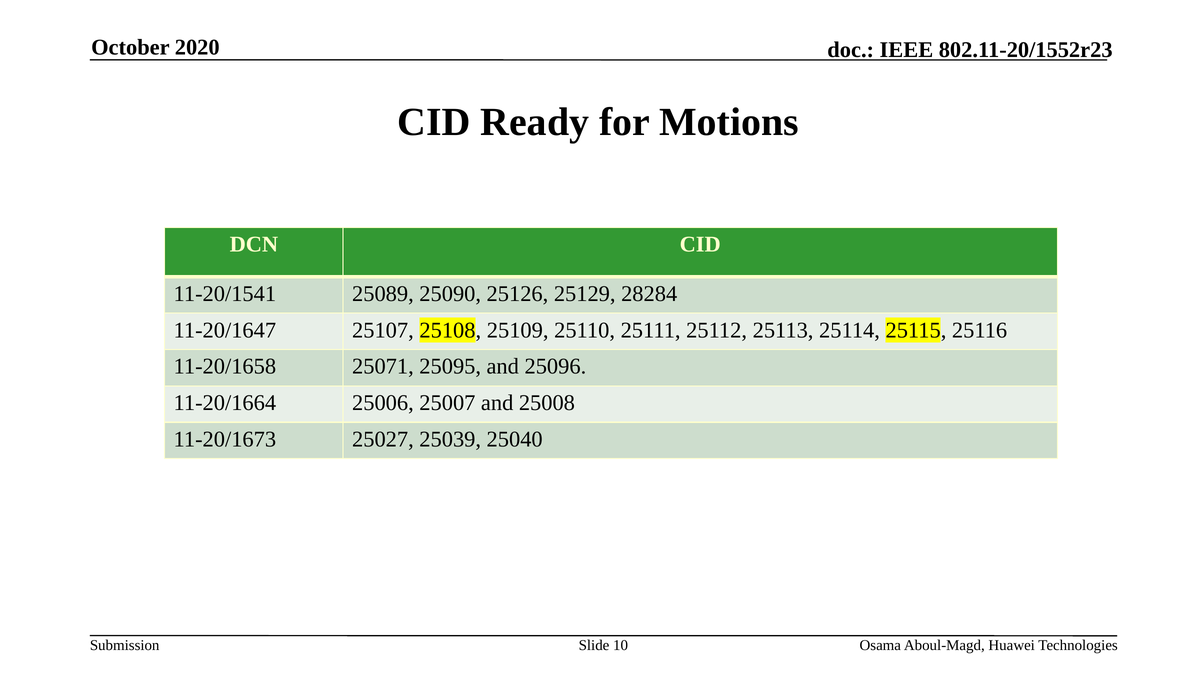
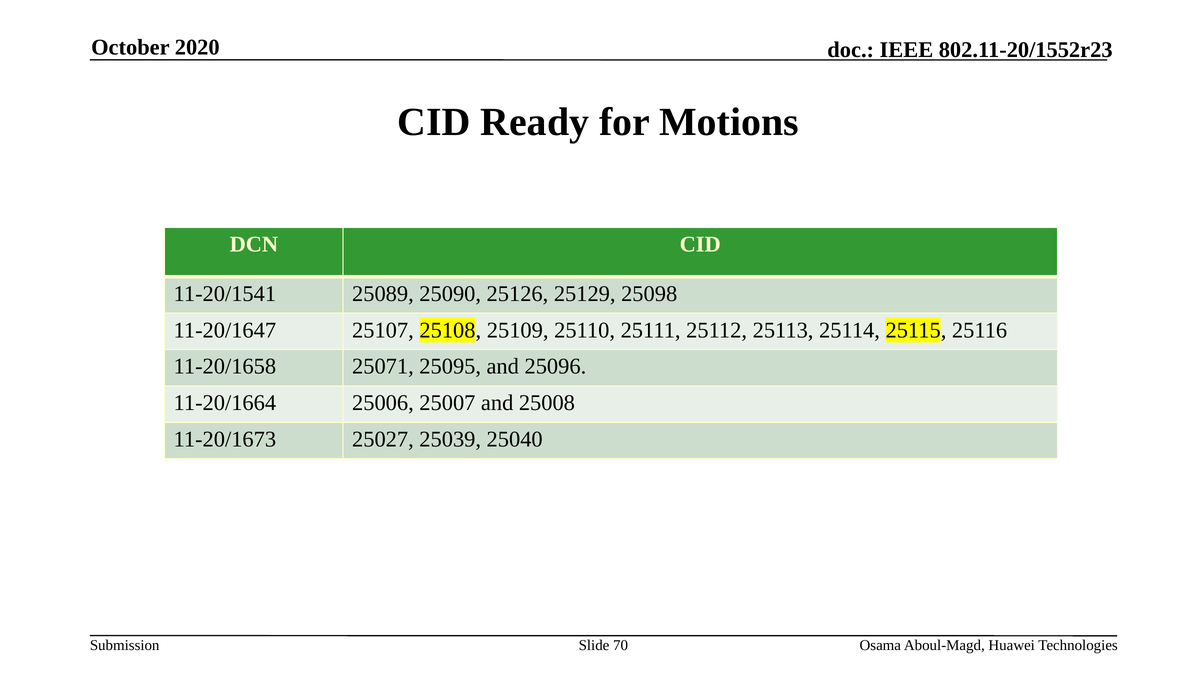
28284: 28284 -> 25098 (649, 294)
10: 10 -> 70 (621, 646)
